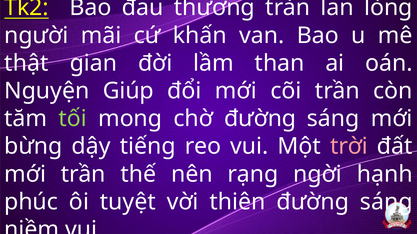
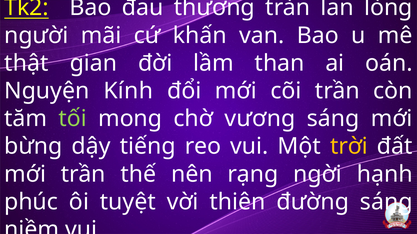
Giúp: Giúp -> Kính (128, 91)
chờ đường: đường -> vương (260, 119)
trời colour: pink -> yellow (349, 147)
